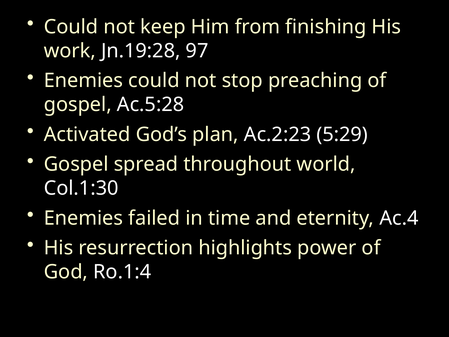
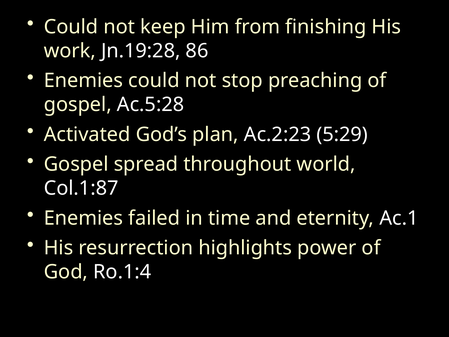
97: 97 -> 86 (197, 51)
Col.1:30: Col.1:30 -> Col.1:87 (81, 188)
Ac.4: Ac.4 -> Ac.1 (399, 218)
